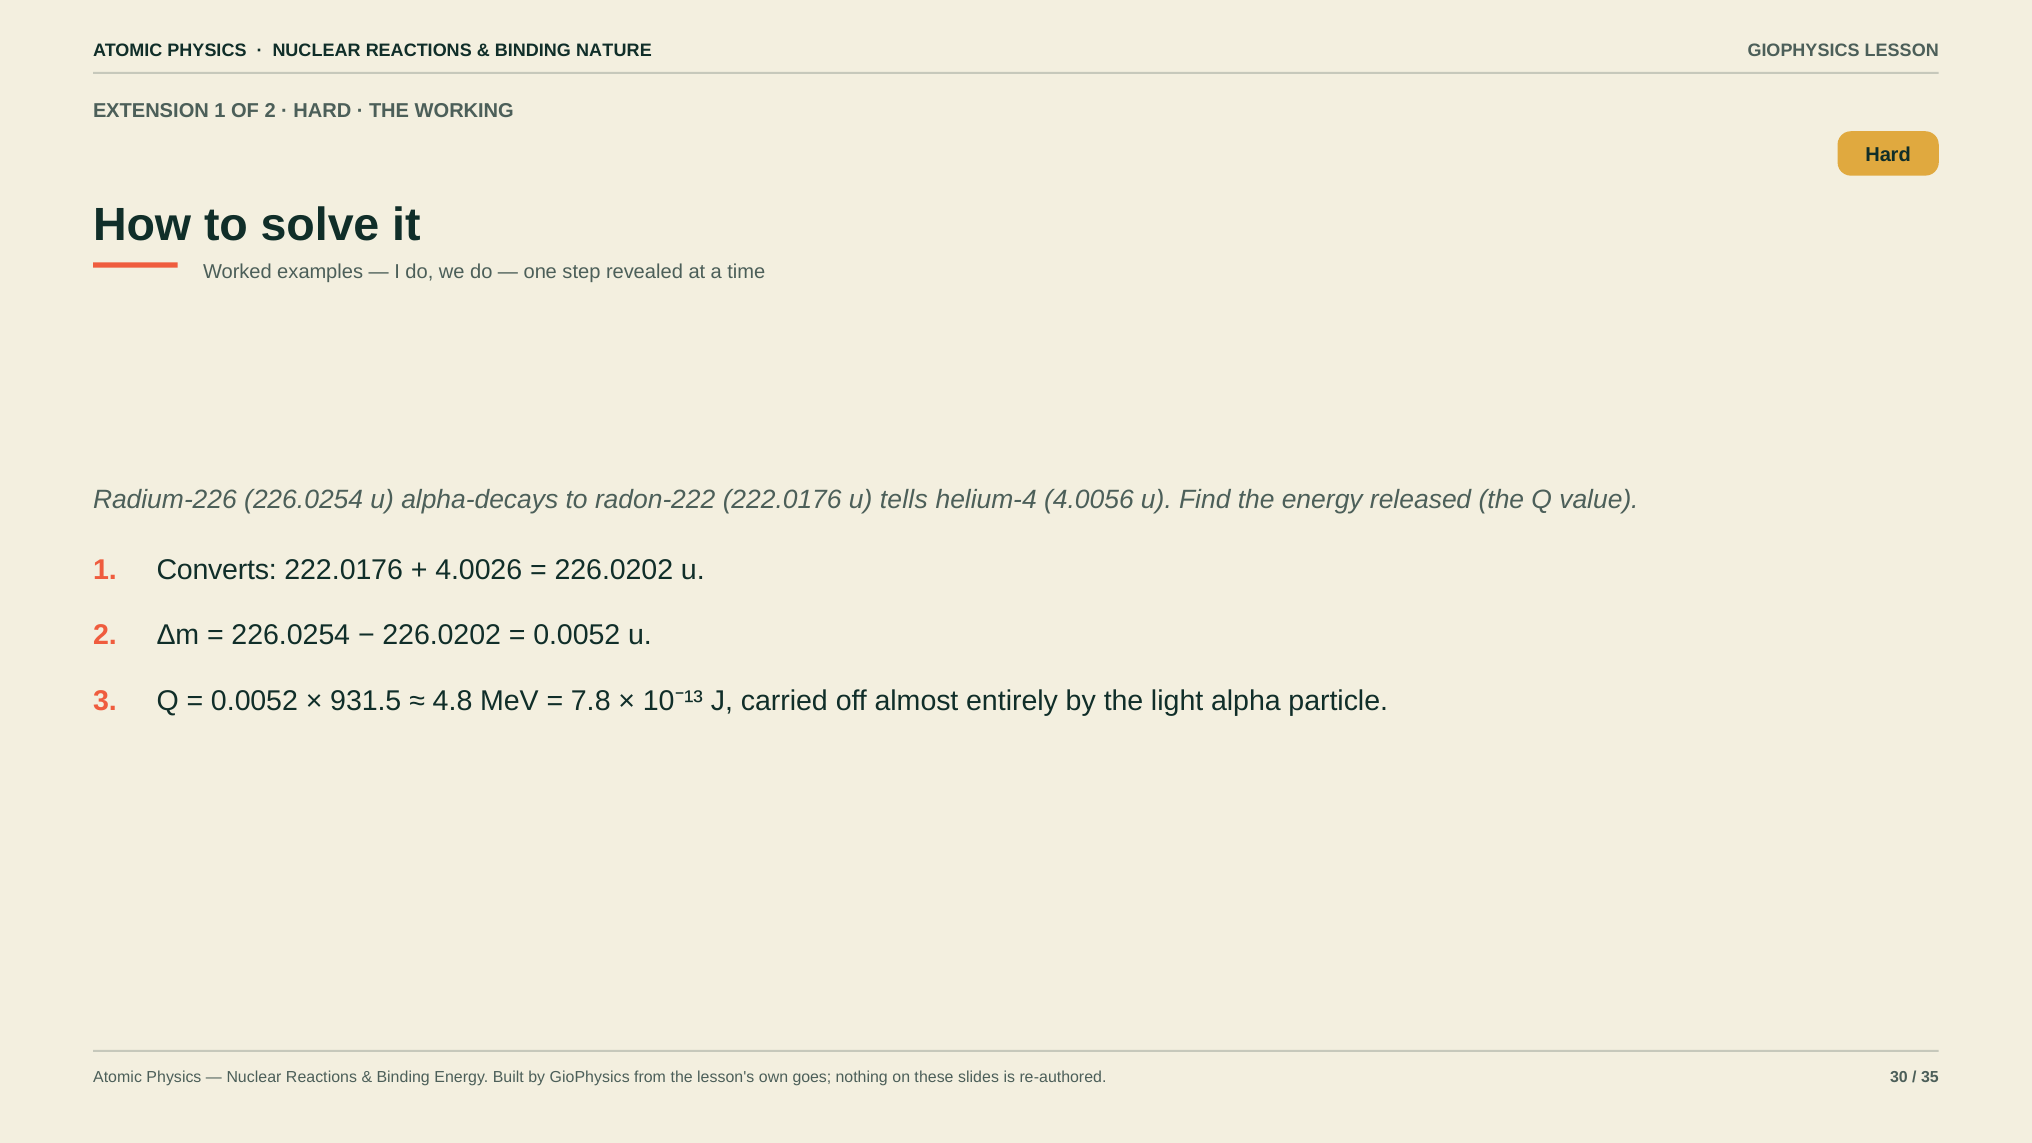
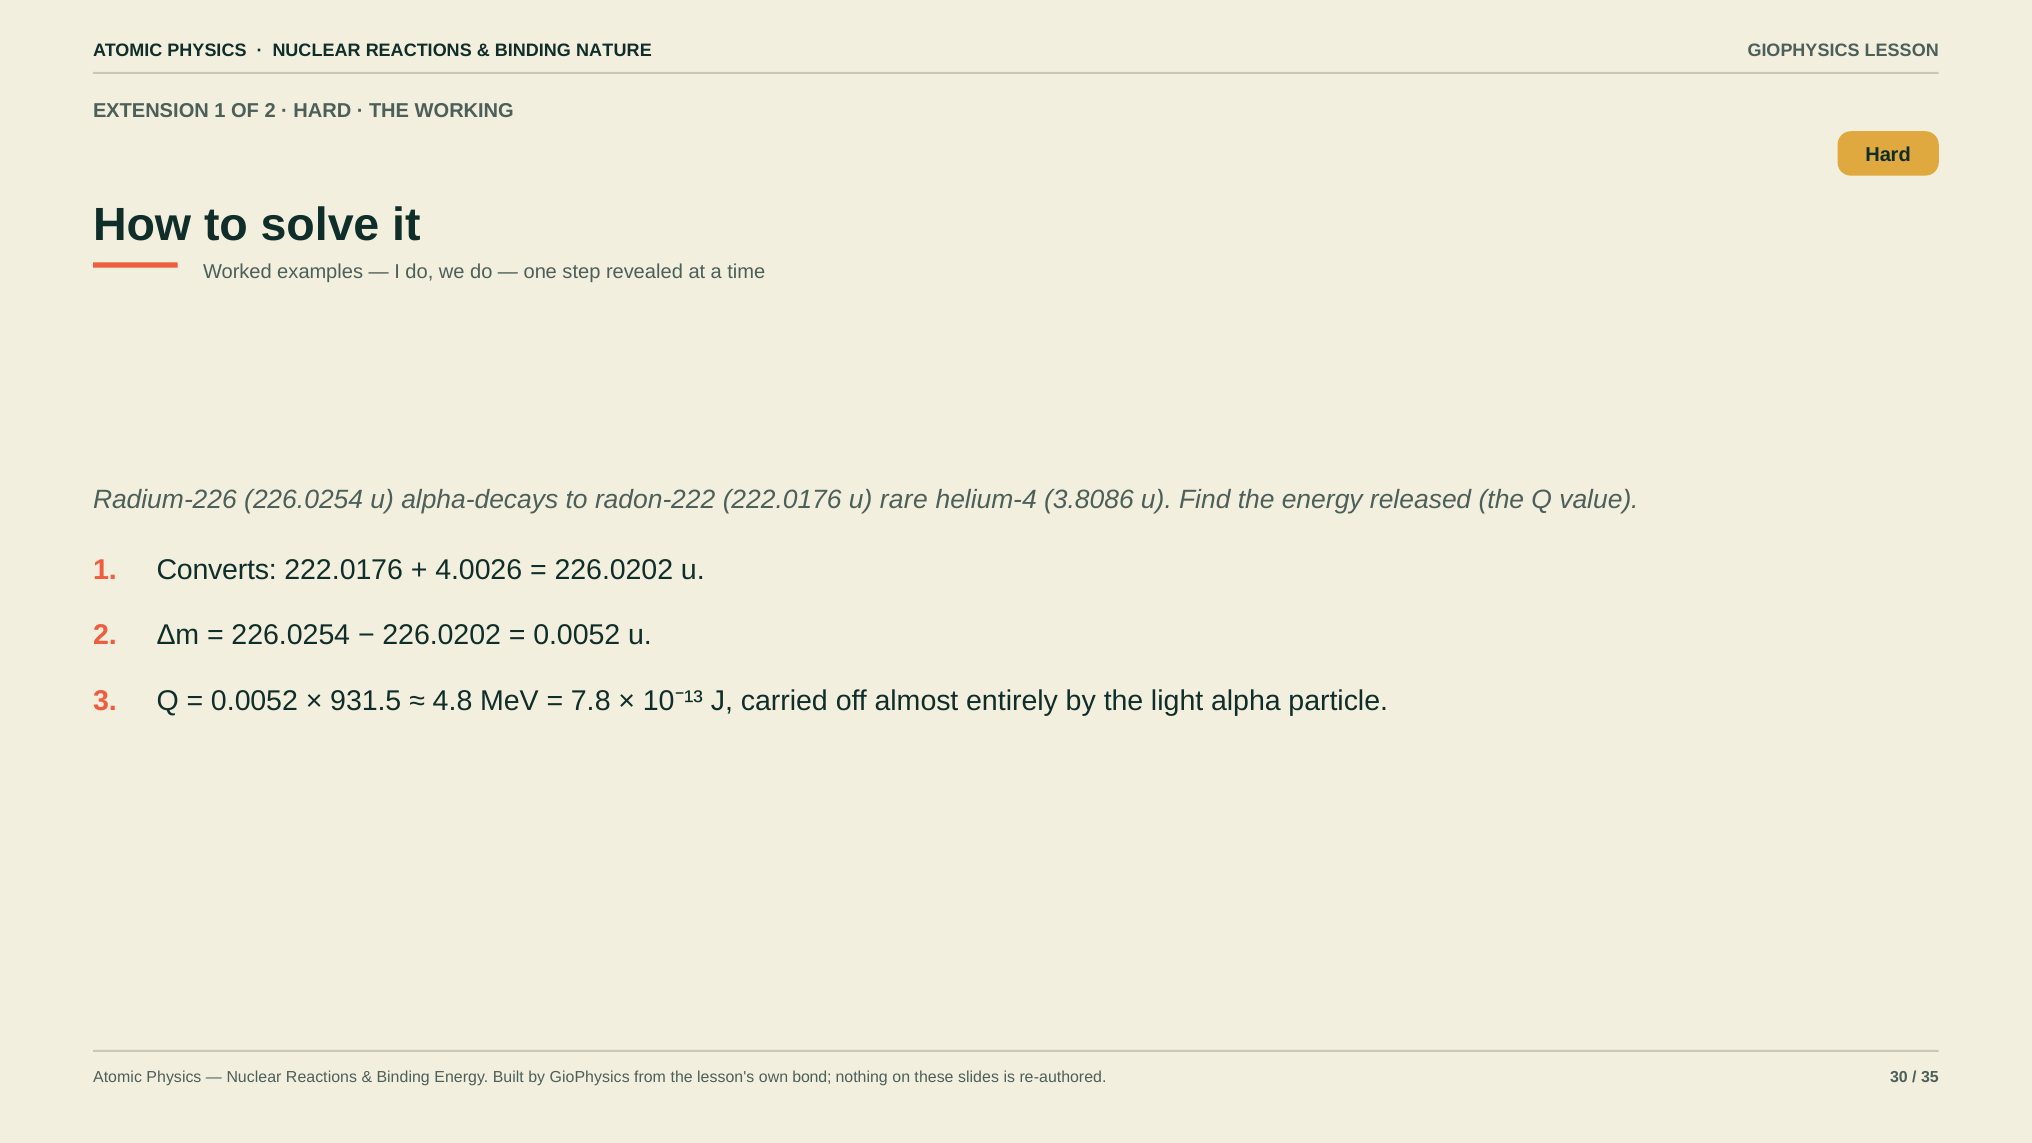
tells: tells -> rare (904, 500)
4.0056: 4.0056 -> 3.8086 (1089, 500)
goes: goes -> bond (812, 1077)
